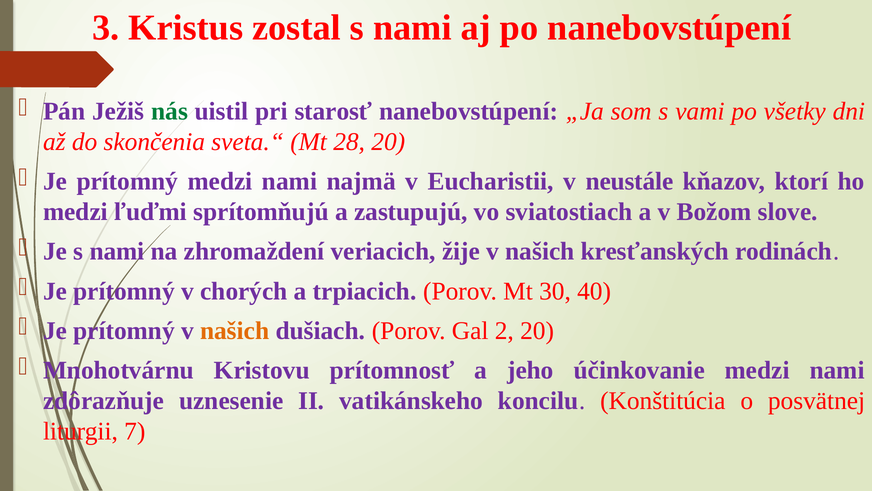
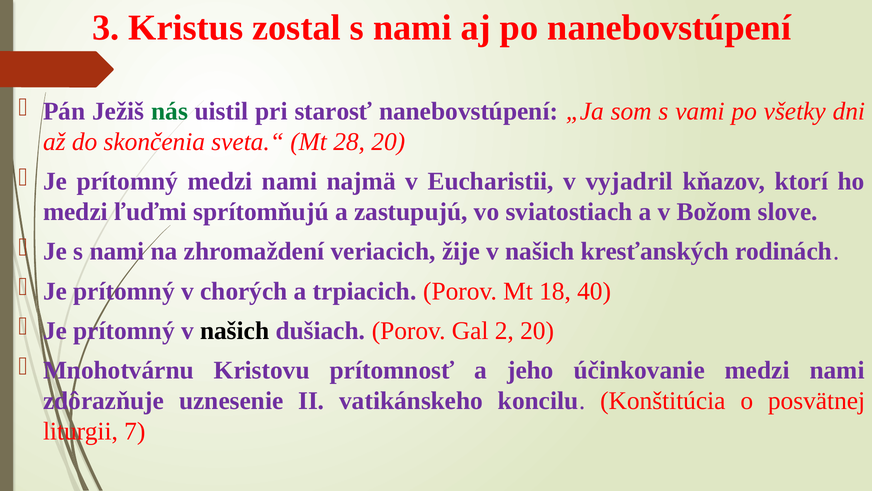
neustále: neustále -> vyjadril (629, 181)
30: 30 -> 18 (555, 291)
našich colour: orange -> black (235, 330)
